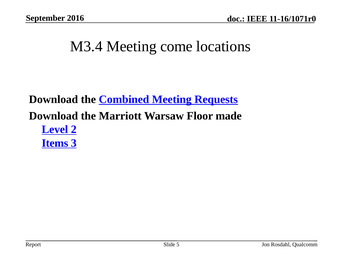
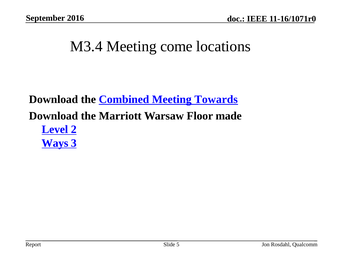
Requests: Requests -> Towards (216, 99)
Items: Items -> Ways (55, 143)
